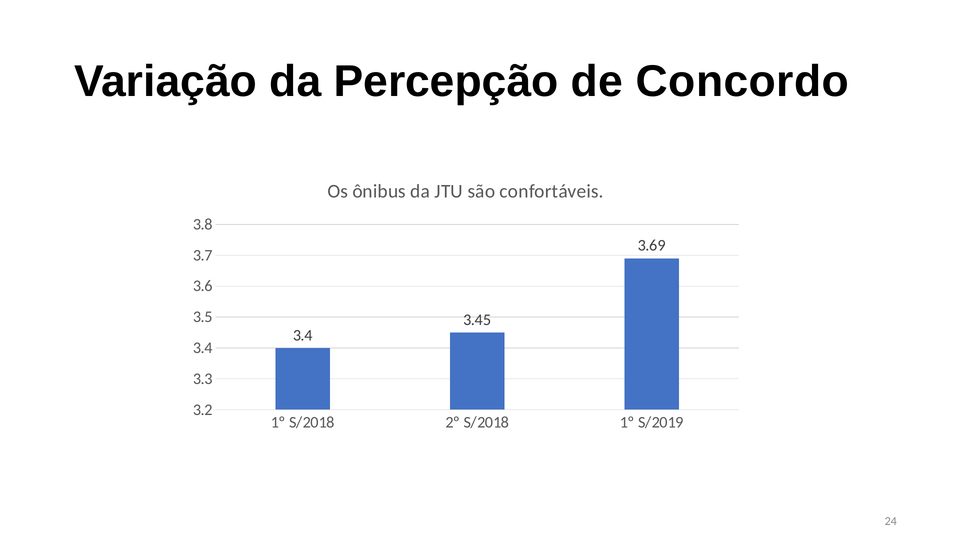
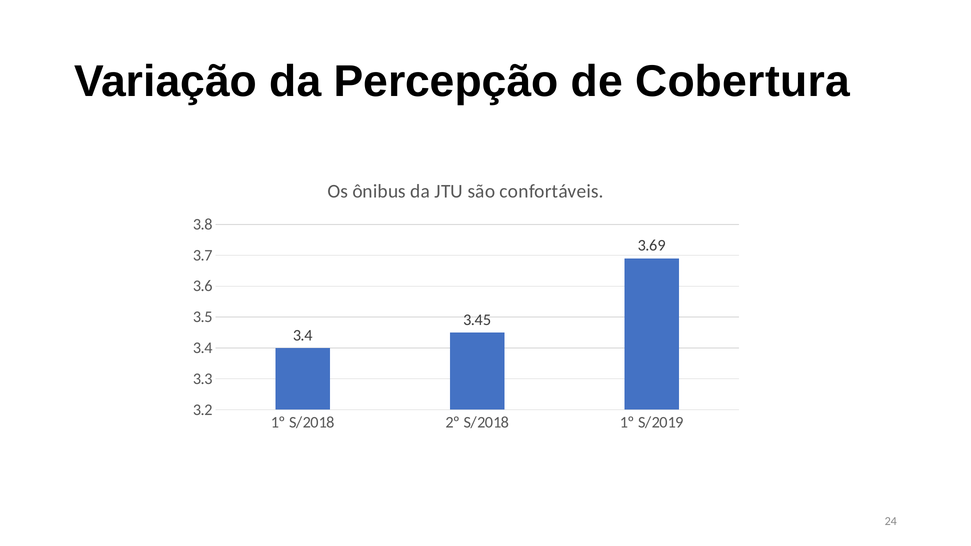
Concordo: Concordo -> Cobertura (743, 82)
